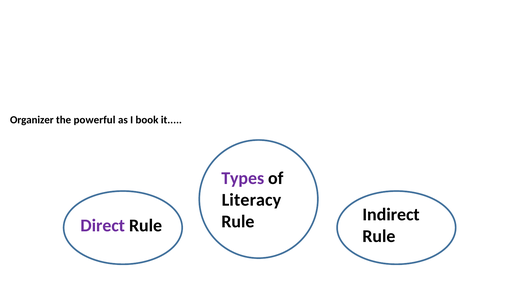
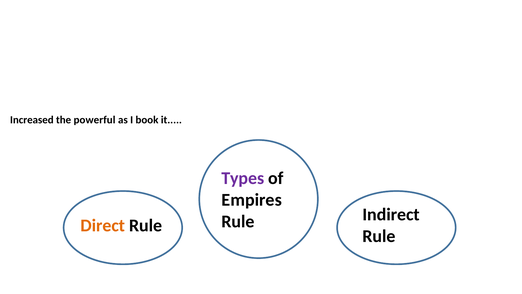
Organizer: Organizer -> Increased (32, 120)
Literacy: Literacy -> Empires (252, 200)
Direct colour: purple -> orange (103, 225)
